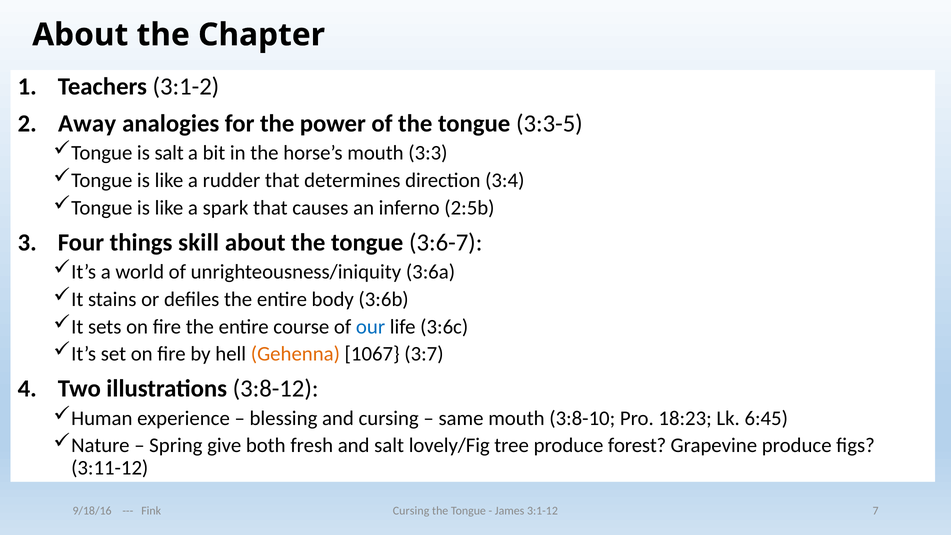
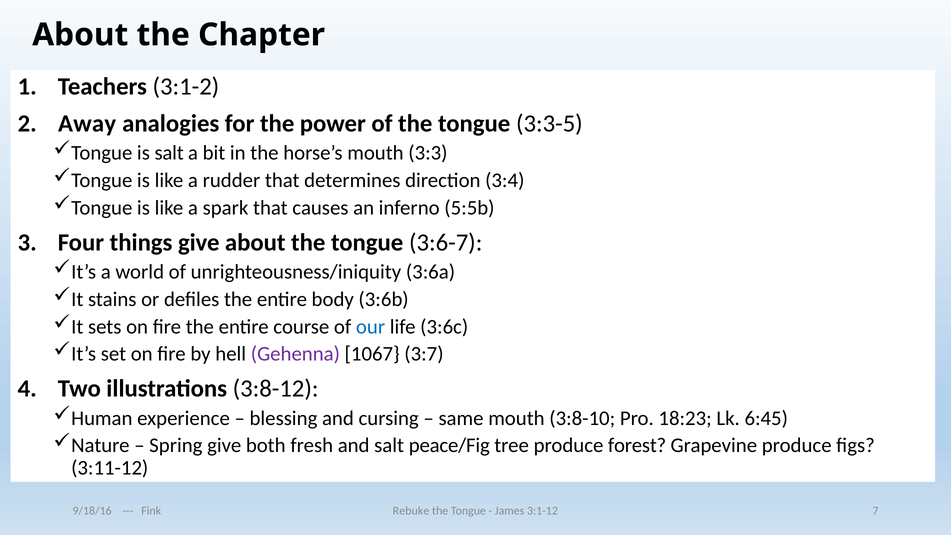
2:5b: 2:5b -> 5:5b (469, 208)
things skill: skill -> give (199, 242)
Gehenna colour: orange -> purple (295, 354)
lovely/Fig: lovely/Fig -> peace/Fig (449, 446)
Cursing: Cursing -> Rebuke (411, 511)
